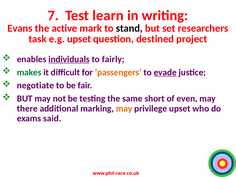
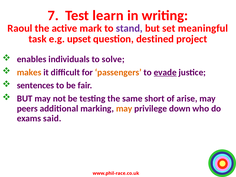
Evans: Evans -> Raoul (20, 28)
stand colour: black -> purple (129, 28)
researchers: researchers -> meaningful (203, 28)
individuals underline: present -> none (69, 59)
fairly: fairly -> solve (113, 59)
makes colour: green -> orange (29, 72)
negotiate: negotiate -> sentences (36, 85)
even: even -> arise (187, 99)
there: there -> peers (27, 108)
privilege upset: upset -> down (180, 108)
